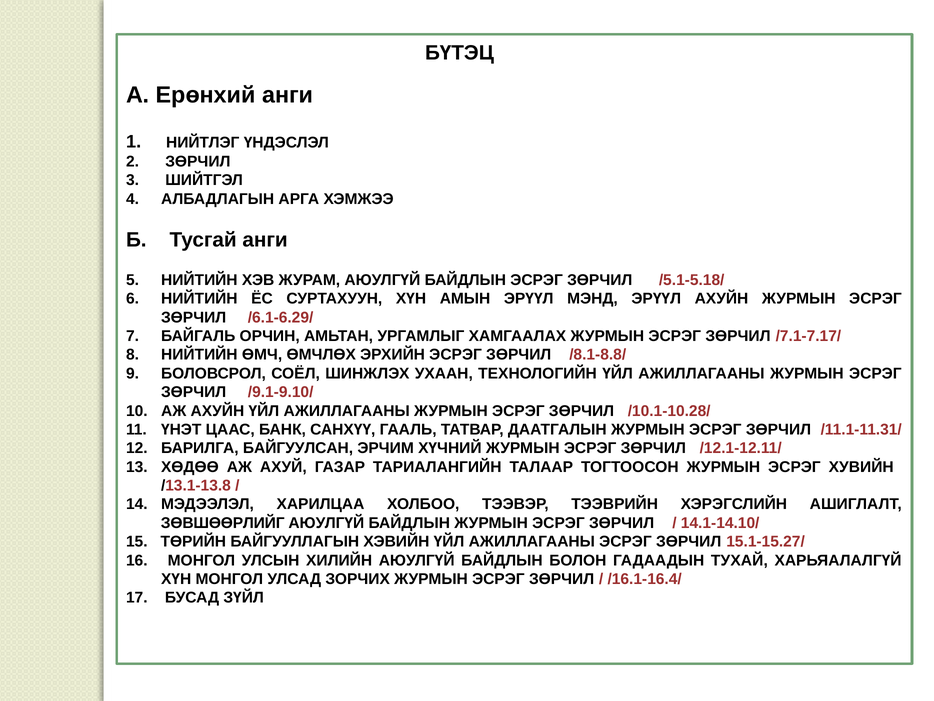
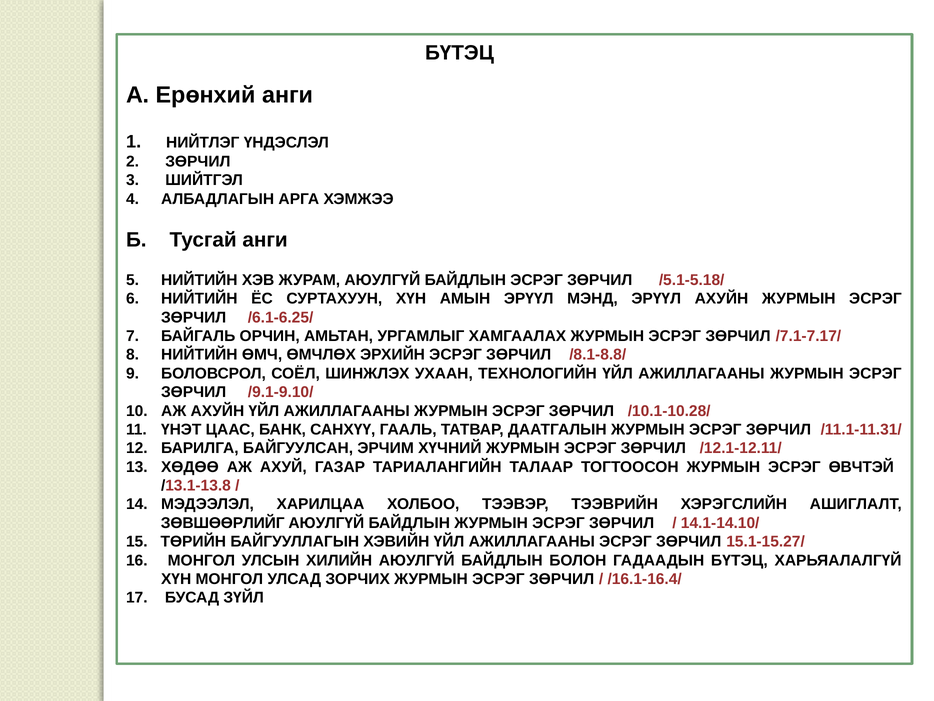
/6.1-6.29/: /6.1-6.29/ -> /6.1-6.25/ (281, 317)
ХУВИЙН: ХУВИЙН -> ӨВЧТЭЙ (861, 467)
ГАДААДЫН ТУХАЙ: ТУХАЙ -> БҮТЭЦ (739, 560)
